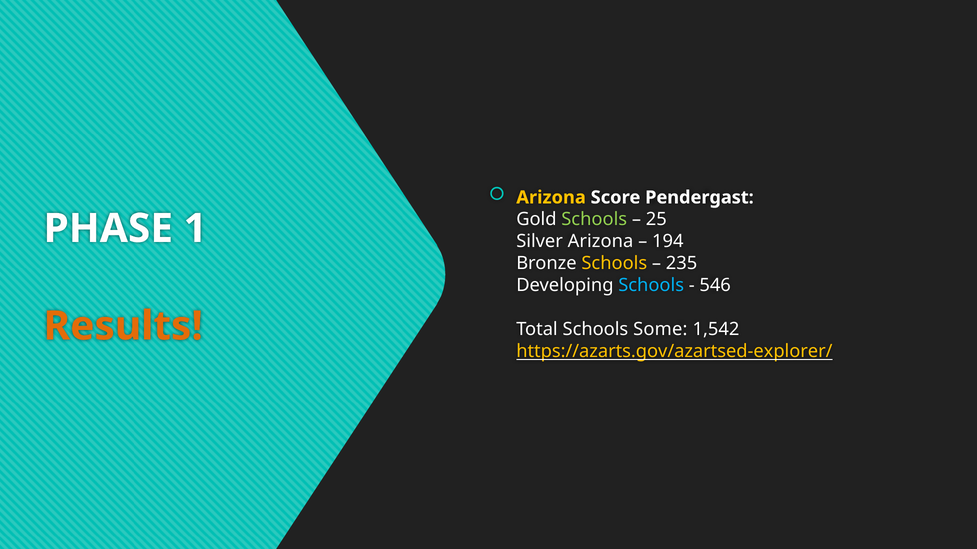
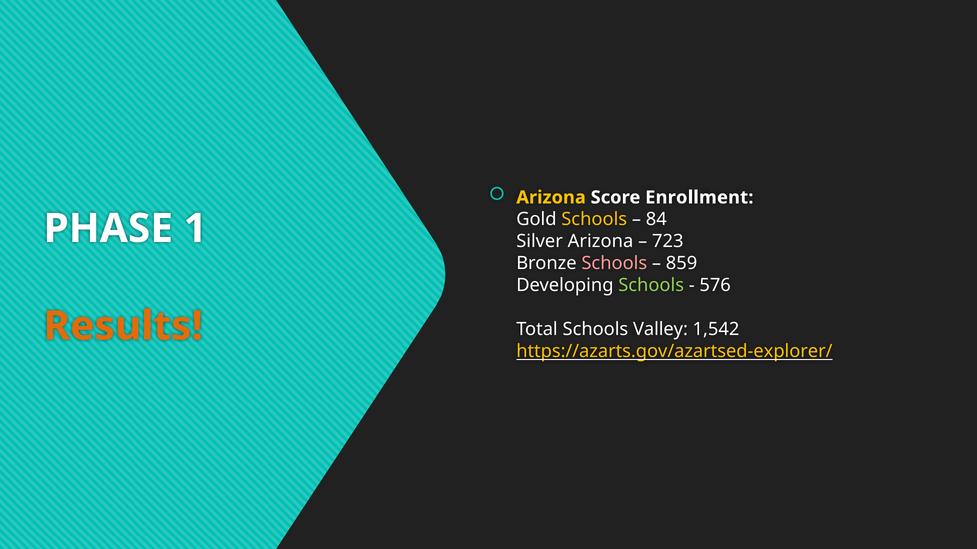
Pendergast: Pendergast -> Enrollment (699, 198)
Schools colour: light green -> yellow (594, 220)
25: 25 -> 84 (656, 220)
194: 194 -> 723 (668, 242)
Schools colour: yellow -> pink (614, 264)
235: 235 -> 859 (682, 264)
Schools colour: light blue -> light green (651, 286)
546: 546 -> 576 (715, 286)
Some: Some -> Valley (660, 330)
